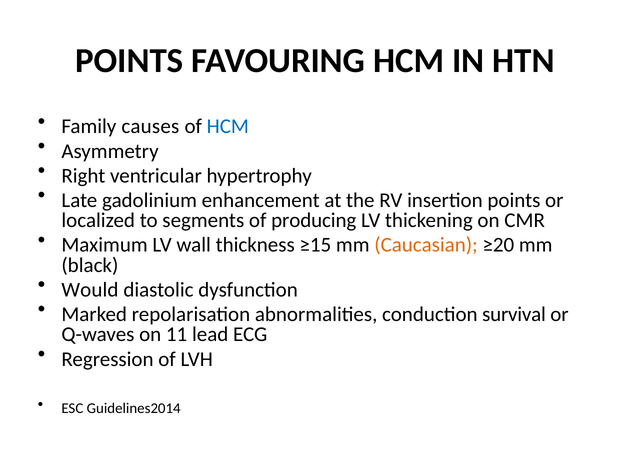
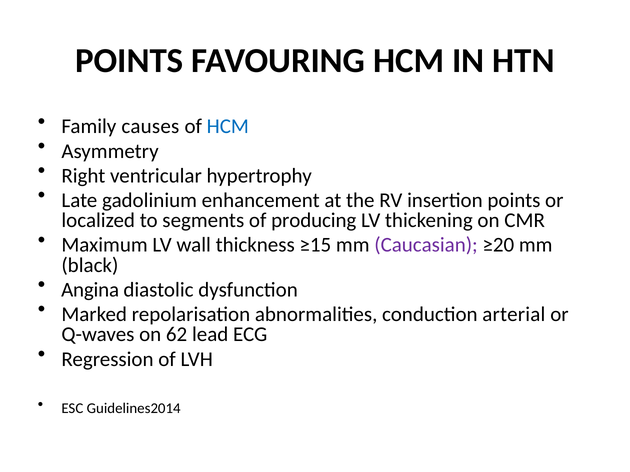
Caucasian colour: orange -> purple (426, 245)
Would: Would -> Angina (90, 290)
survival: survival -> arterial (514, 315)
11: 11 -> 62 (177, 335)
